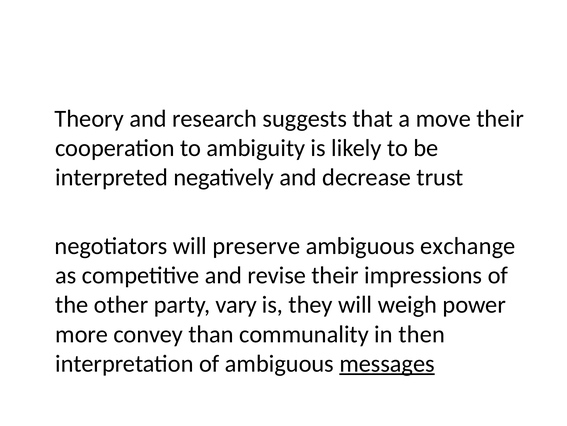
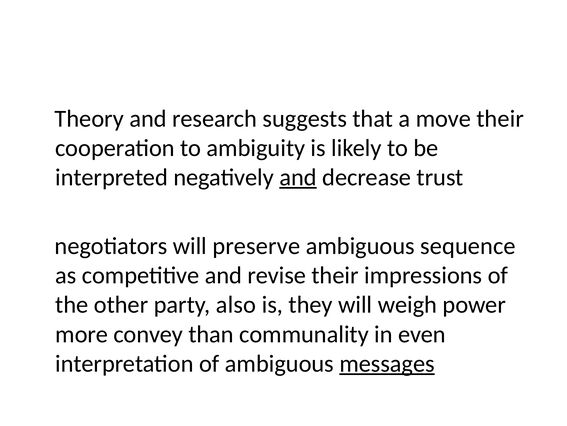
and underline: none -> present (298, 177)
exchange: exchange -> sequence (468, 246)
vary: vary -> also (236, 304)
then: then -> even (422, 334)
